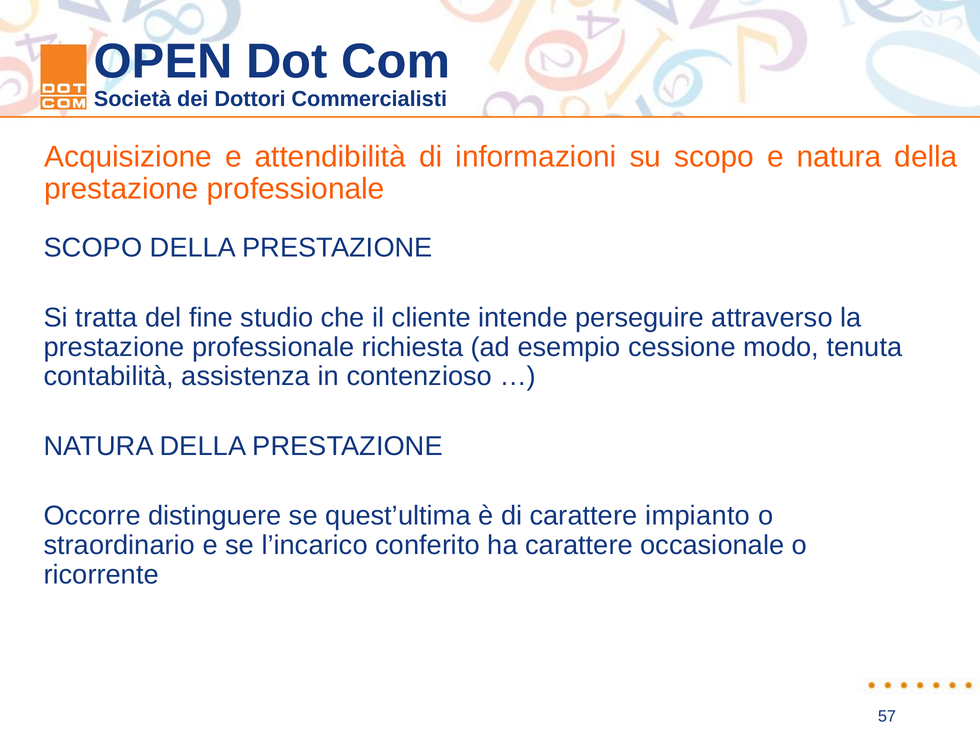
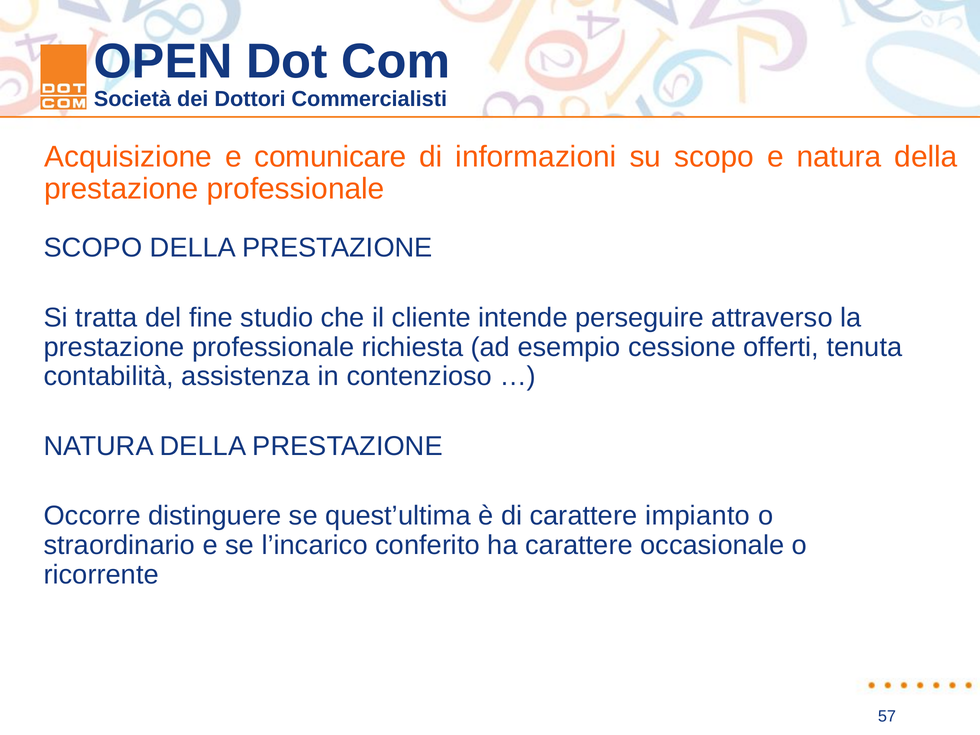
attendibilità: attendibilità -> comunicare (330, 157)
modo: modo -> offerti (781, 347)
